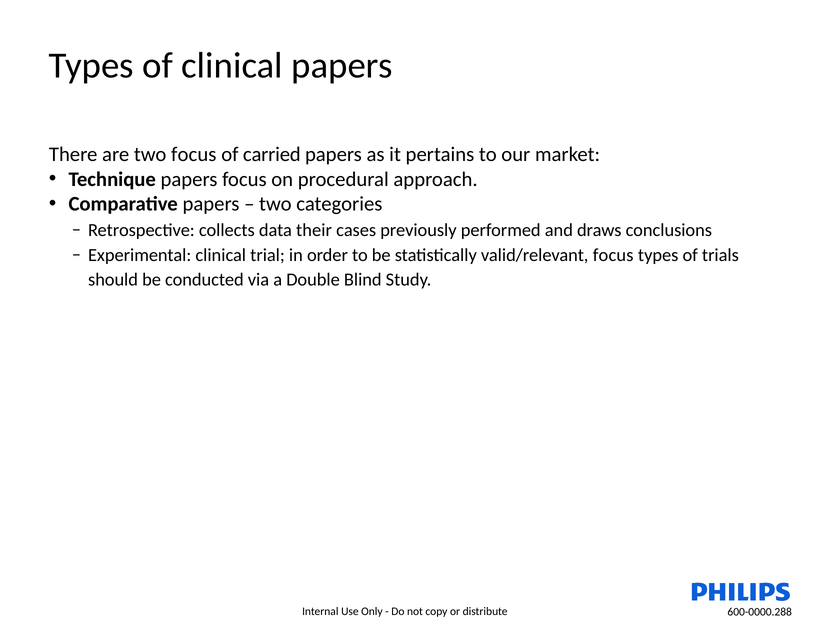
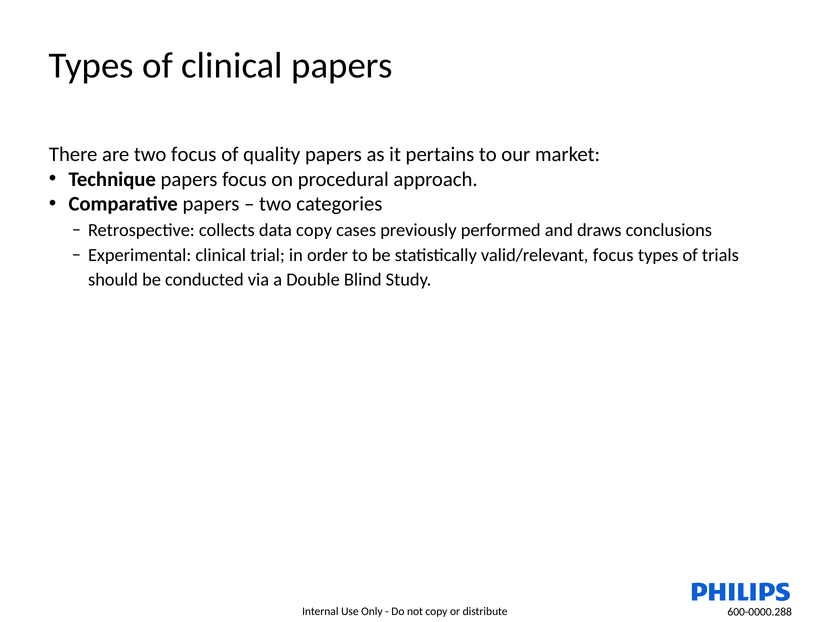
carried: carried -> quality (272, 154)
data their: their -> copy (314, 230)
